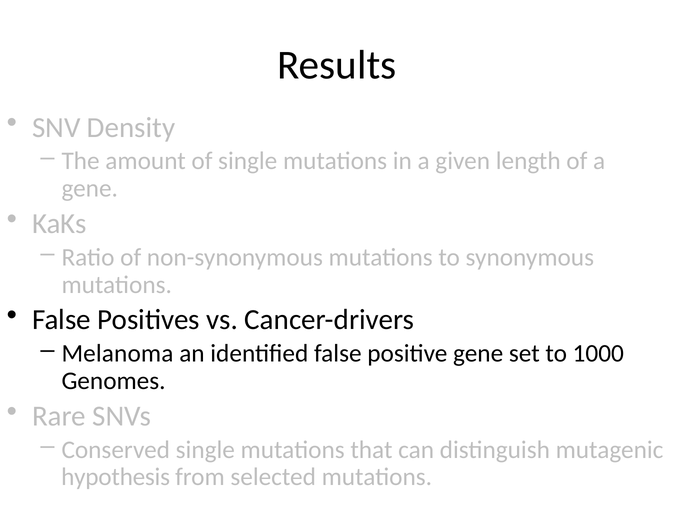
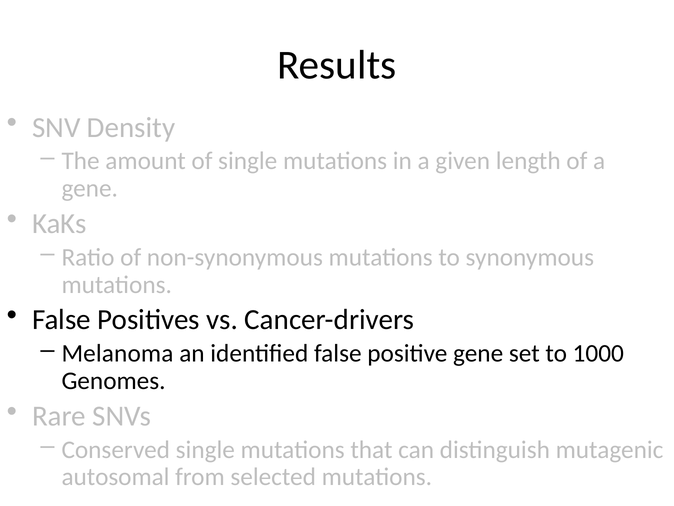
hypothesis: hypothesis -> autosomal (115, 477)
